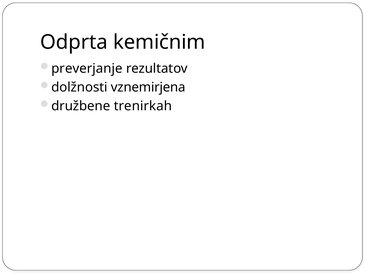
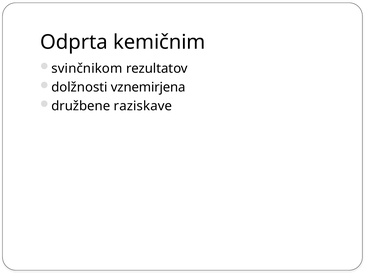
preverjanje: preverjanje -> svinčnikom (87, 68)
trenirkah: trenirkah -> raziskave (143, 106)
